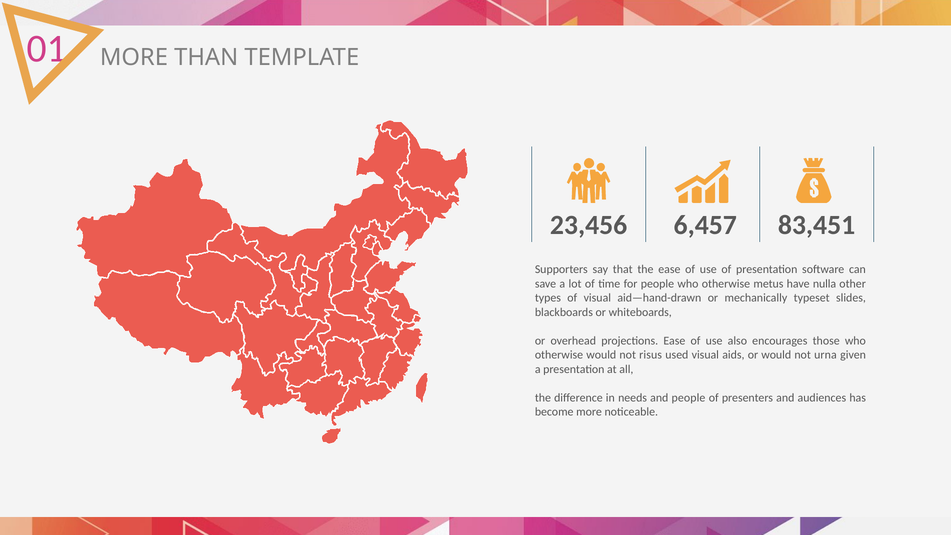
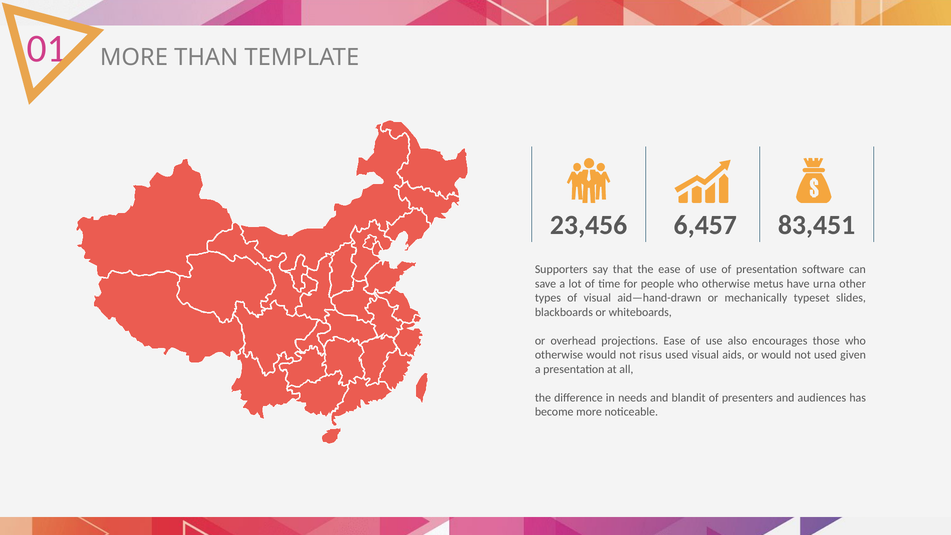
nulla: nulla -> urna (824, 284)
not urna: urna -> used (826, 355)
and people: people -> blandit (689, 398)
